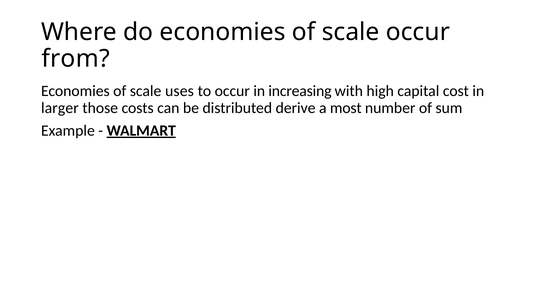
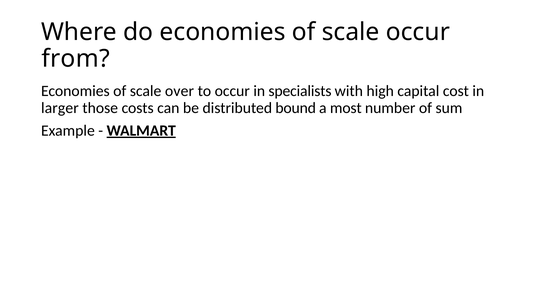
uses: uses -> over (179, 91)
increasing: increasing -> specialists (300, 91)
derive: derive -> bound (296, 108)
